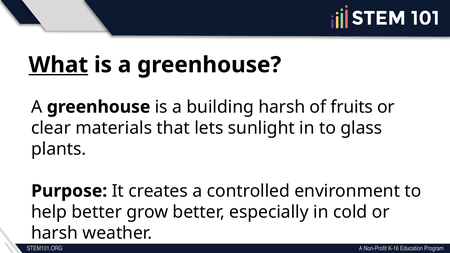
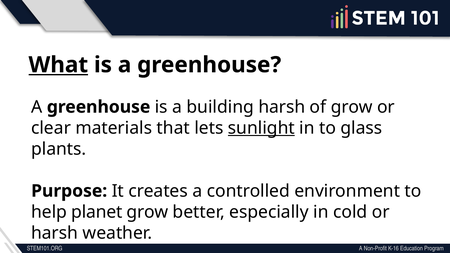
of fruits: fruits -> grow (352, 107)
sunlight underline: none -> present (261, 128)
help better: better -> planet (97, 212)
